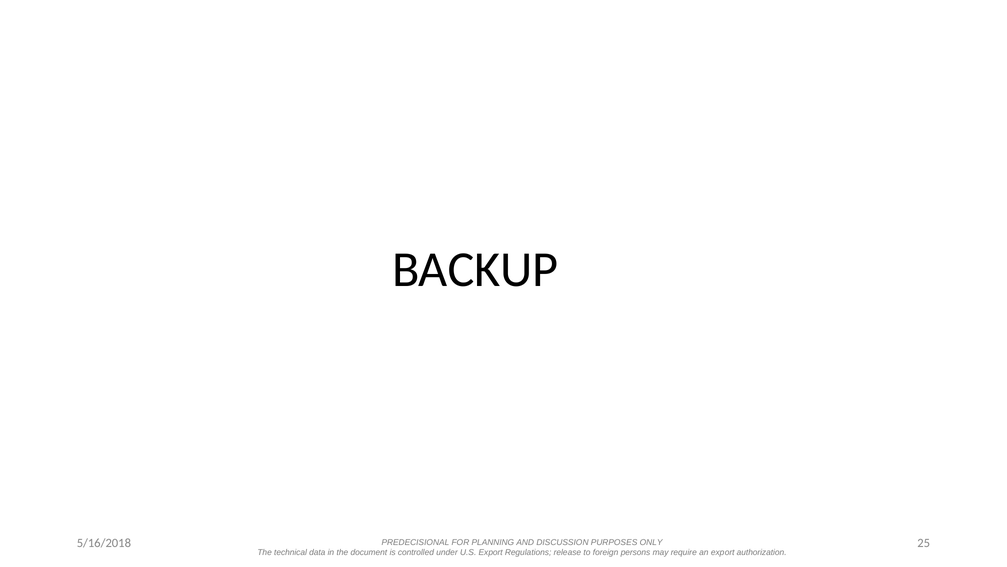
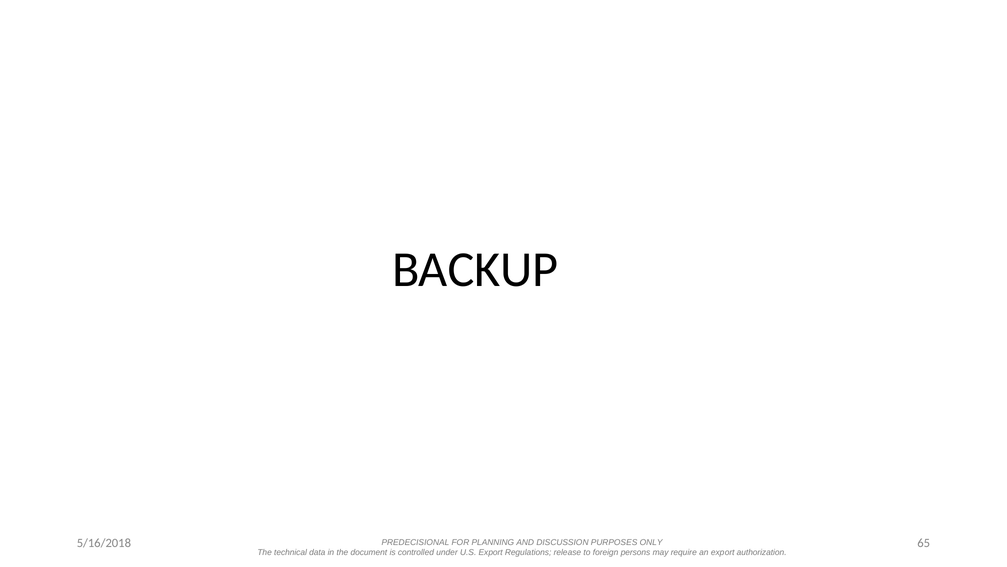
25: 25 -> 65 (924, 542)
